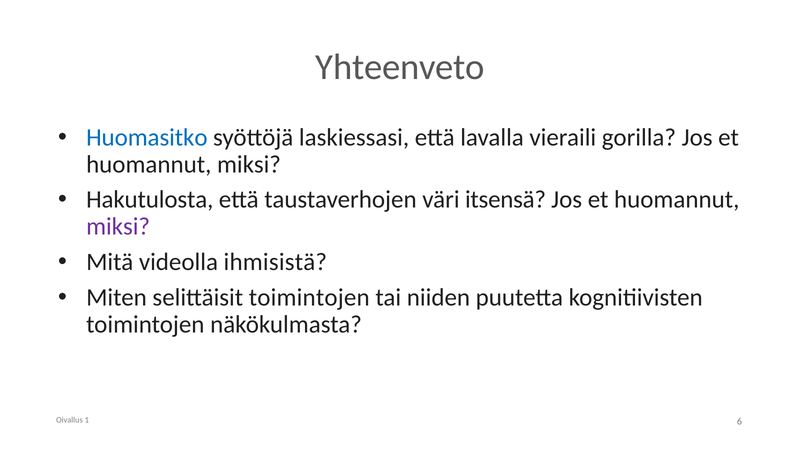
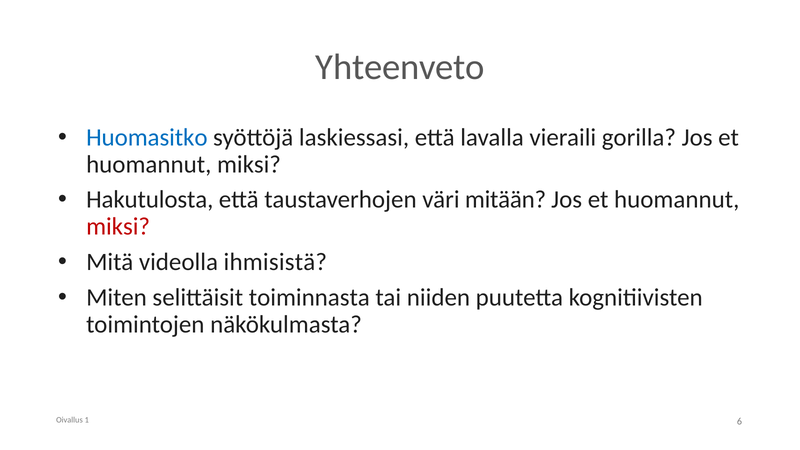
itsensä: itsensä -> mitään (506, 200)
miksi colour: purple -> red (118, 227)
selittäisit toimintojen: toimintojen -> toiminnasta (309, 297)
